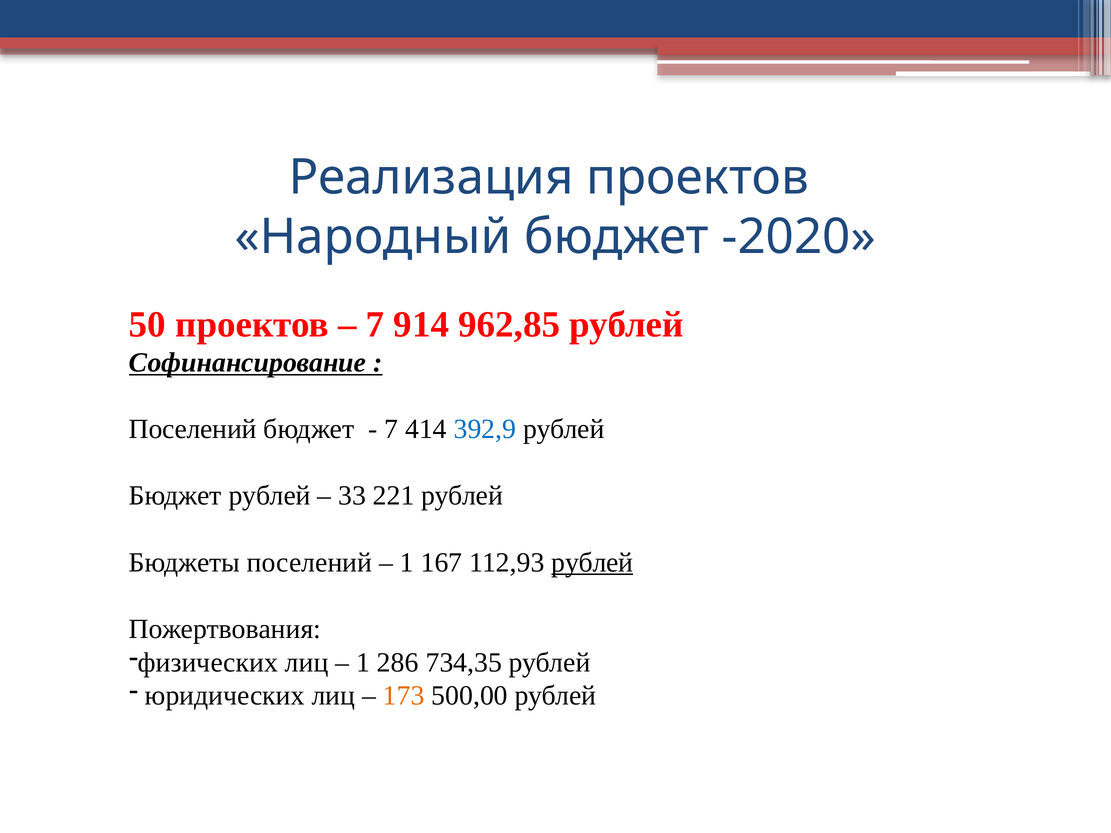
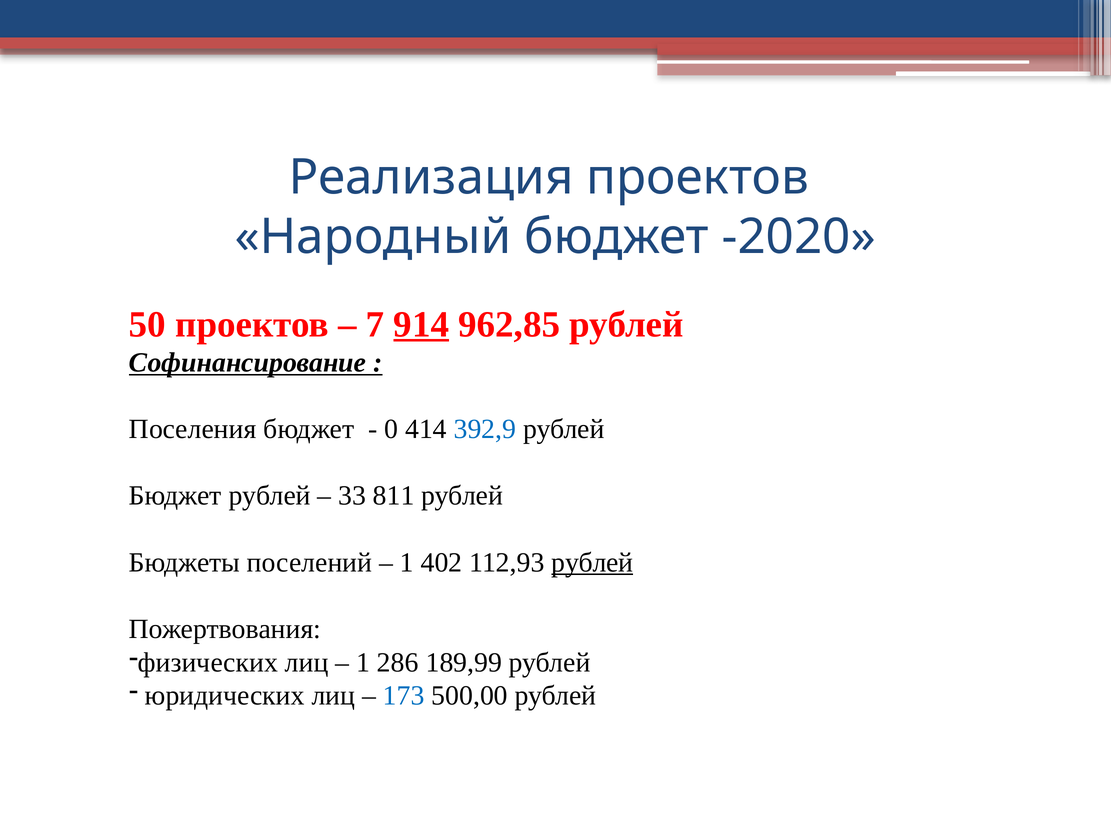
914 underline: none -> present (421, 324)
Поселений: Поселений -> Поселения (193, 429)
7: 7 -> 0 (391, 429)
221: 221 -> 811 (394, 496)
167: 167 -> 402 (441, 563)
734,35: 734,35 -> 189,99 (464, 663)
173 colour: orange -> blue (404, 696)
